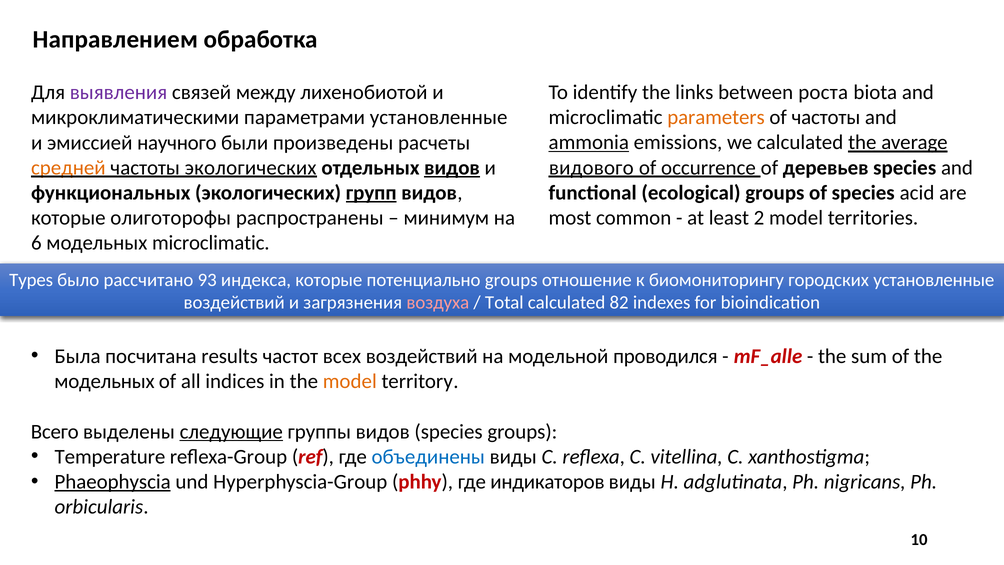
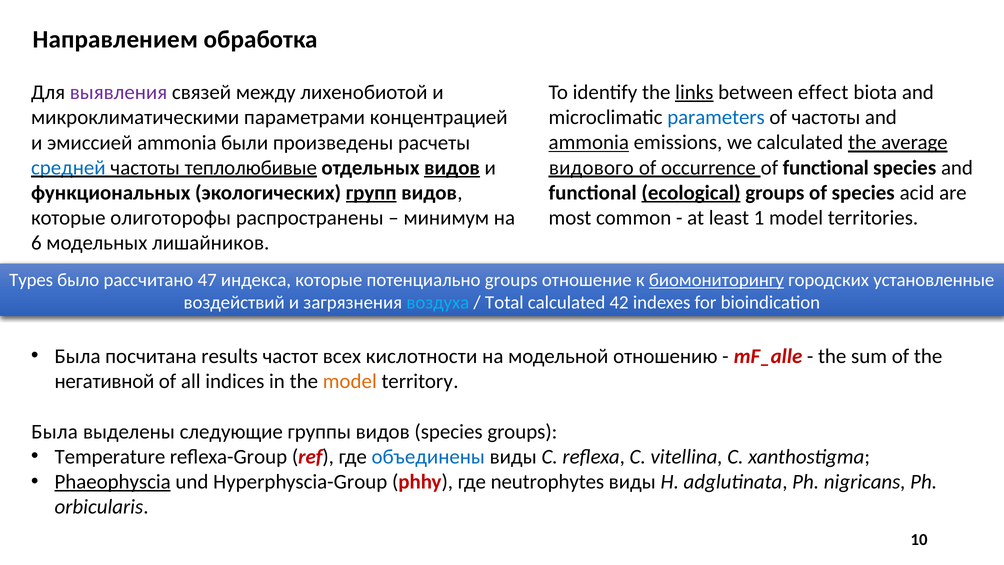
links underline: none -> present (694, 92)
роста: роста -> effect (823, 92)
параметрами установленные: установленные -> концентрацией (439, 117)
parameters colour: orange -> blue (716, 117)
эмиссией научного: научного -> ammonia (177, 143)
of деревьев: деревьев -> functional (826, 168)
средней colour: orange -> blue (68, 168)
частоты экологических: экологических -> теплолюбивые (251, 168)
ecological underline: none -> present (691, 193)
2: 2 -> 1 (759, 218)
модельных microclimatic: microclimatic -> лишайников (211, 243)
93: 93 -> 47 (207, 280)
биомониторингу underline: none -> present (716, 280)
воздуха colour: pink -> light blue (438, 302)
82: 82 -> 42 (619, 302)
всех воздействий: воздействий -> кислотности (422, 356)
проводился: проводился -> отношению (665, 356)
модельных: модельных -> негативной (104, 381)
Всего: Всего -> Была (55, 431)
следующие underline: present -> none (231, 431)
индикаторов: индикаторов -> neutrophytes (547, 482)
